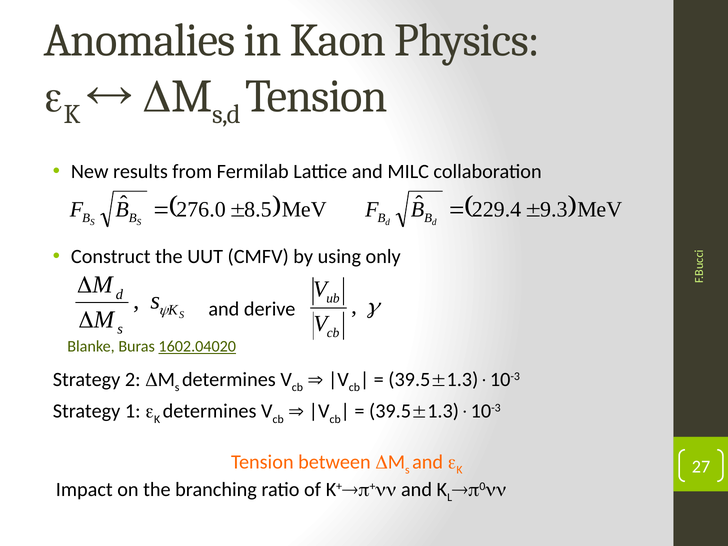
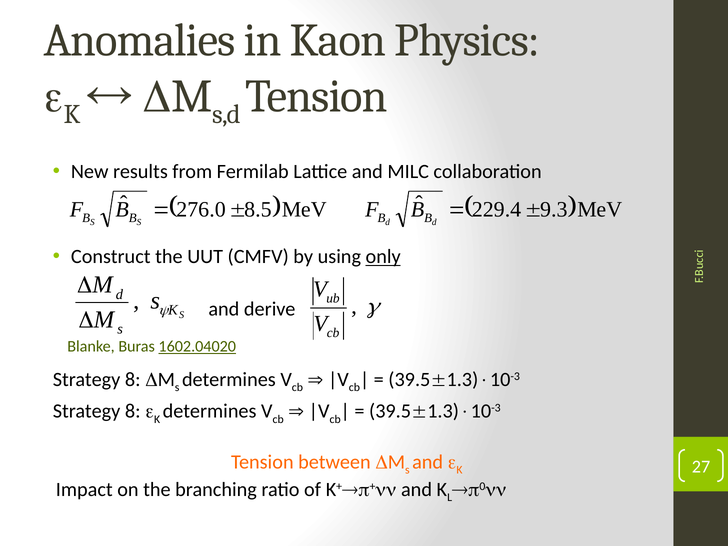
only underline: none -> present (383, 257)
2: 2 -> 8 (133, 380)
1: 1 -> 8 (133, 411)
